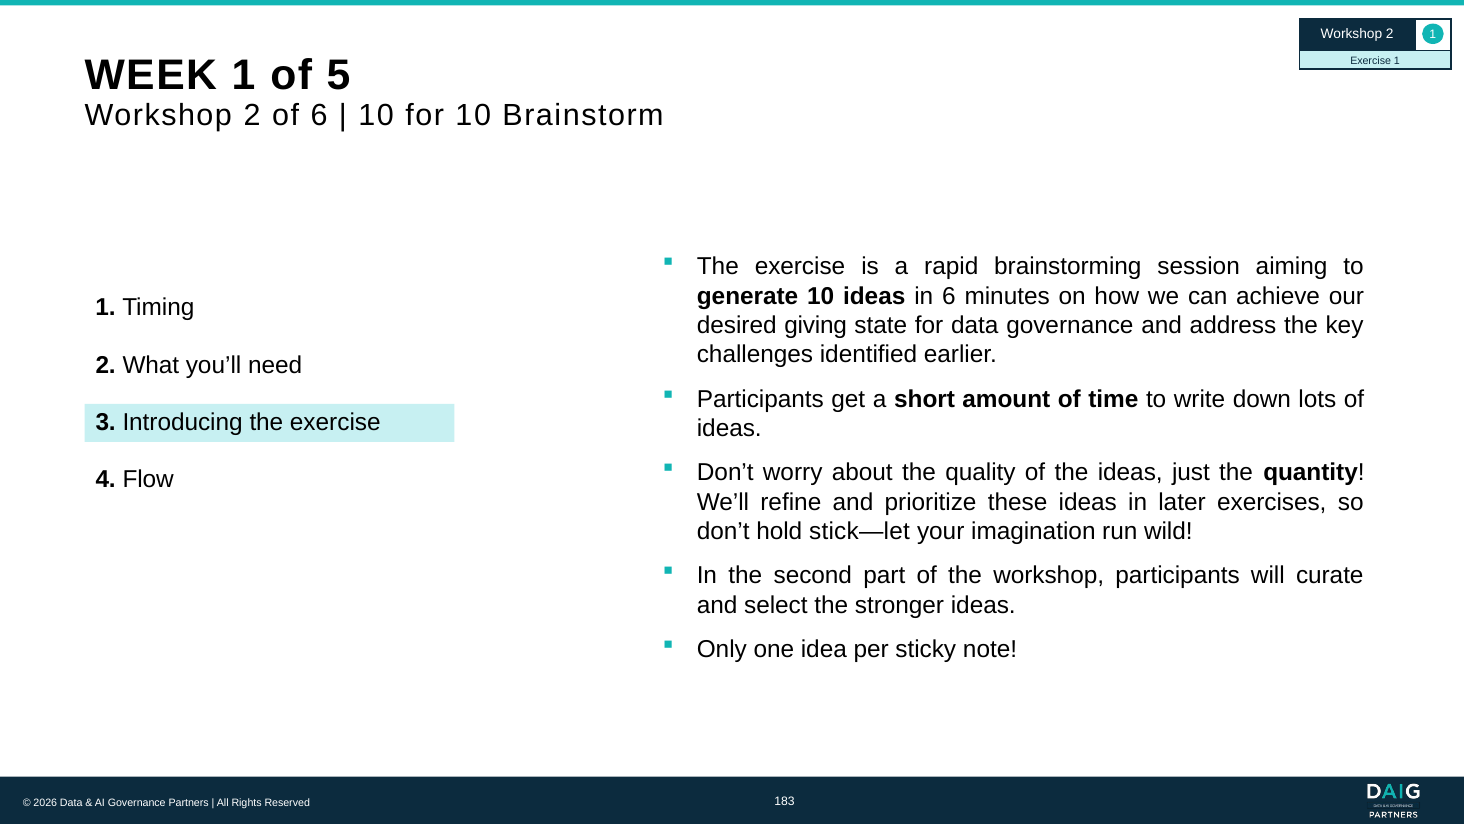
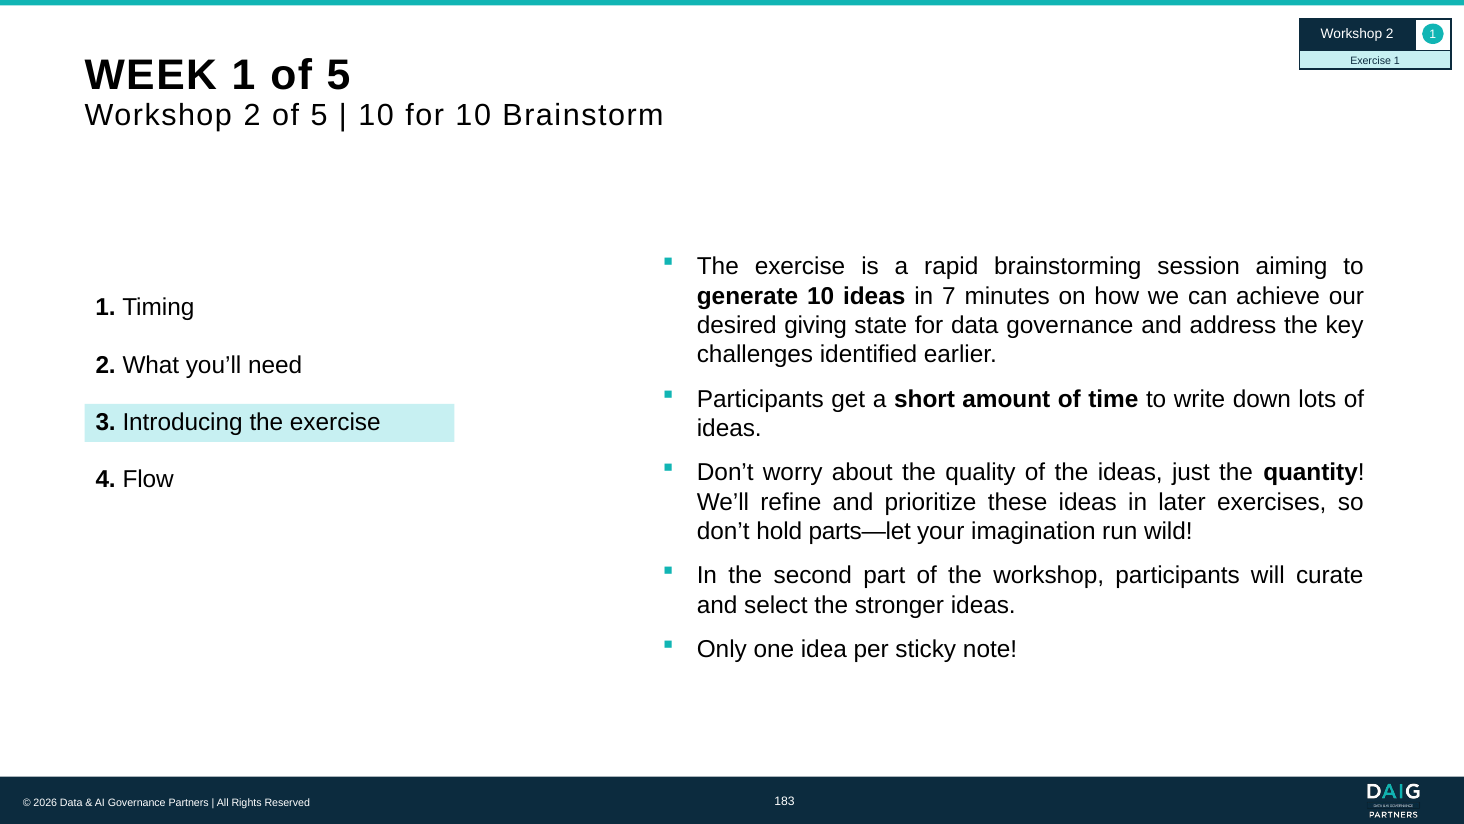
2 of 6: 6 -> 5 (319, 115)
in 6: 6 -> 7 (949, 296)
stick—let: stick—let -> parts—let (860, 531)
